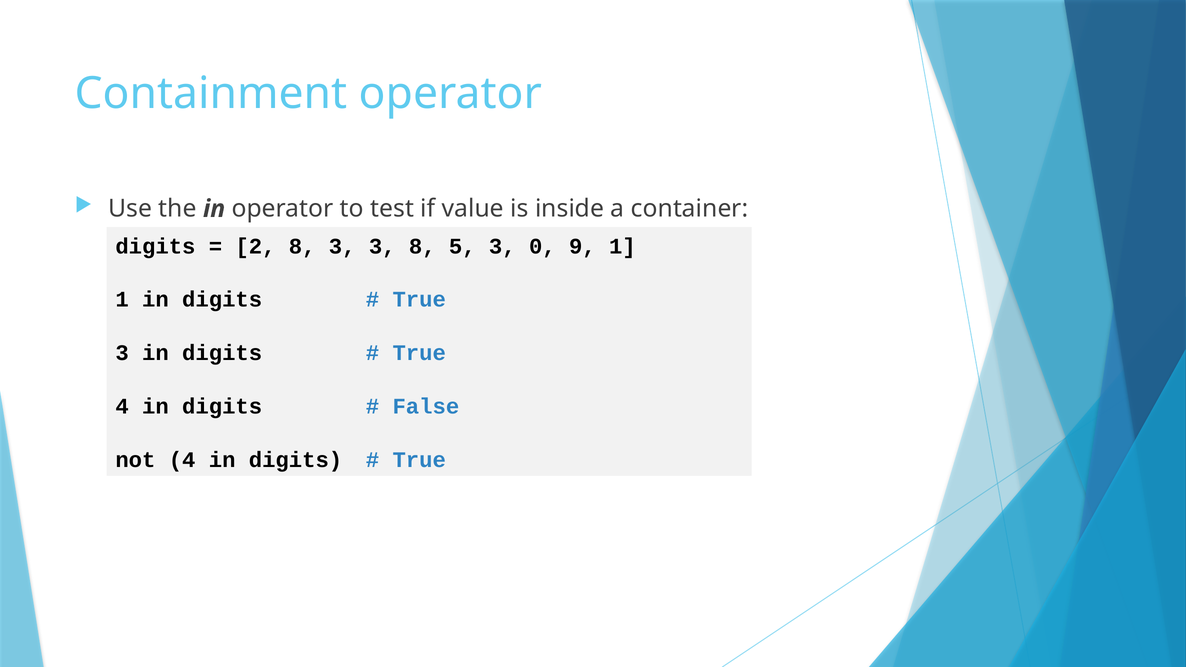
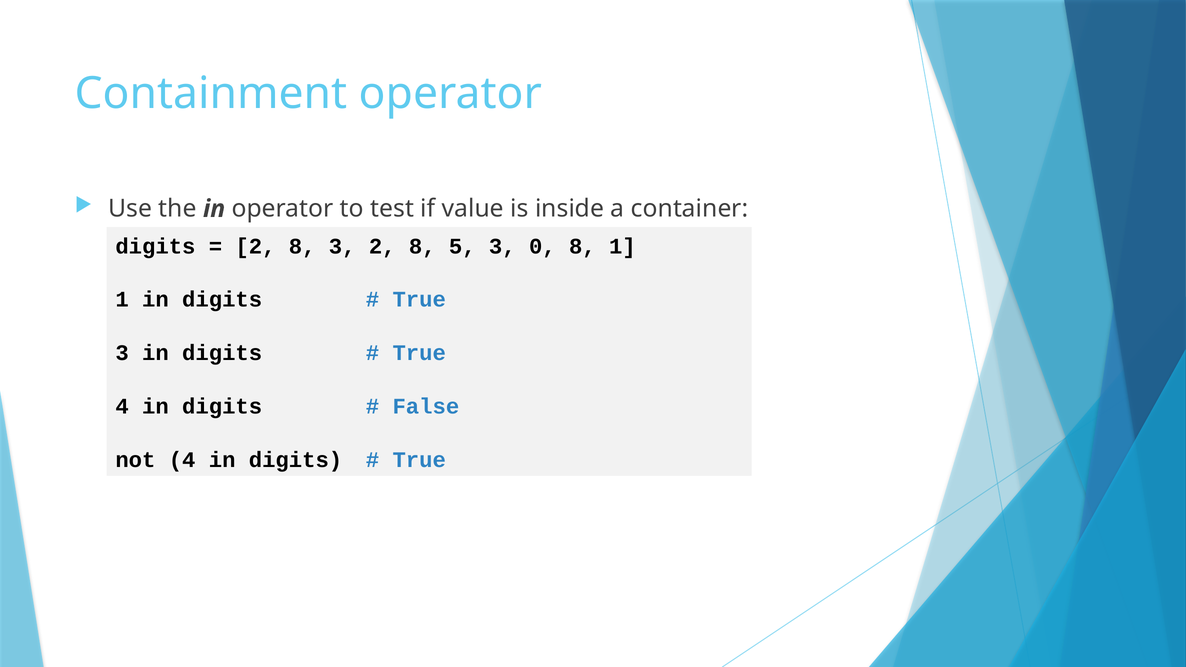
3 3: 3 -> 2 (382, 246)
0 9: 9 -> 8 (582, 246)
